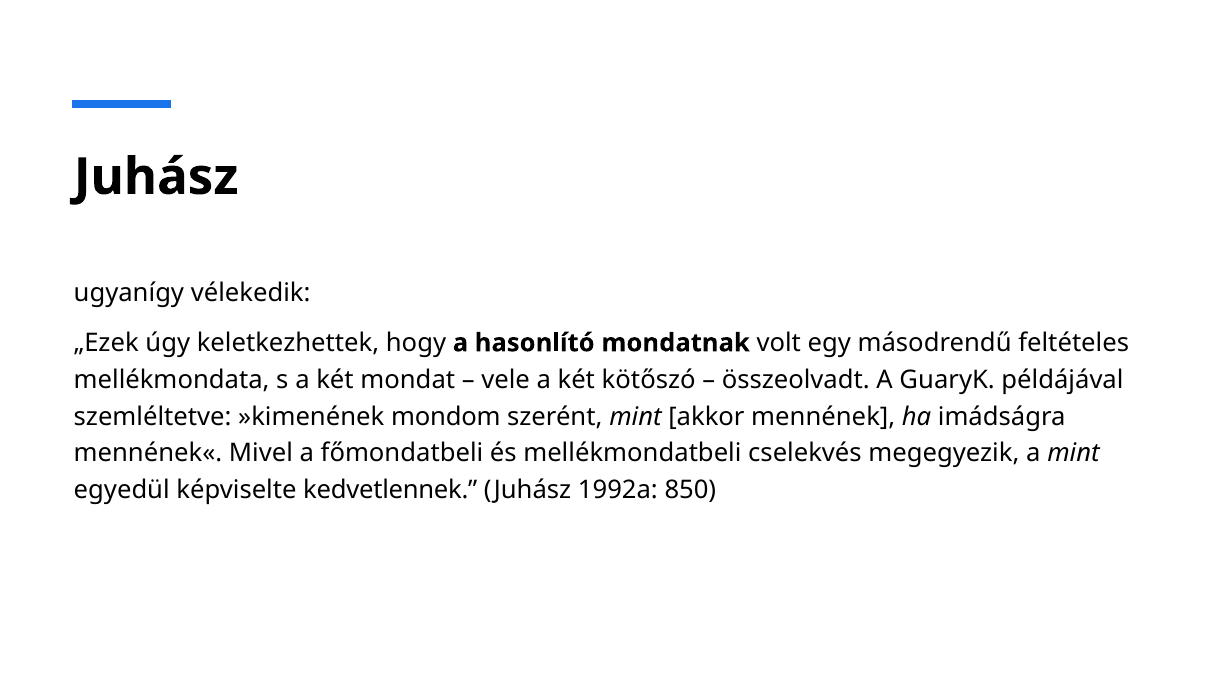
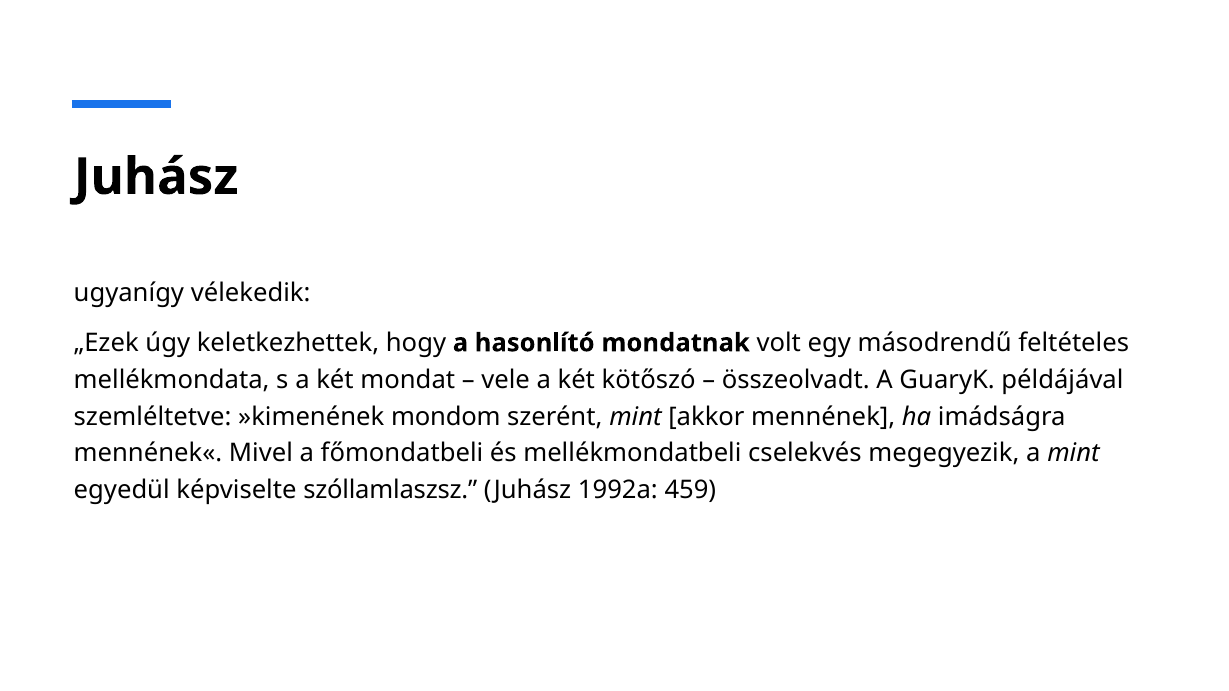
kedvetlennek: kedvetlennek -> szóllamlaszsz (390, 491)
850: 850 -> 459 (690, 491)
